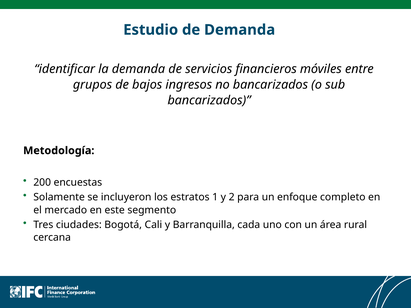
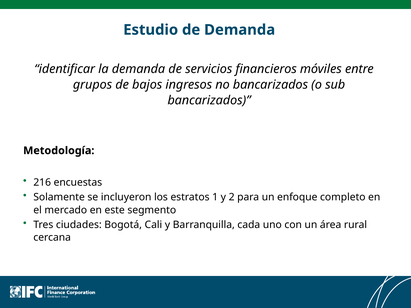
200: 200 -> 216 (42, 183)
